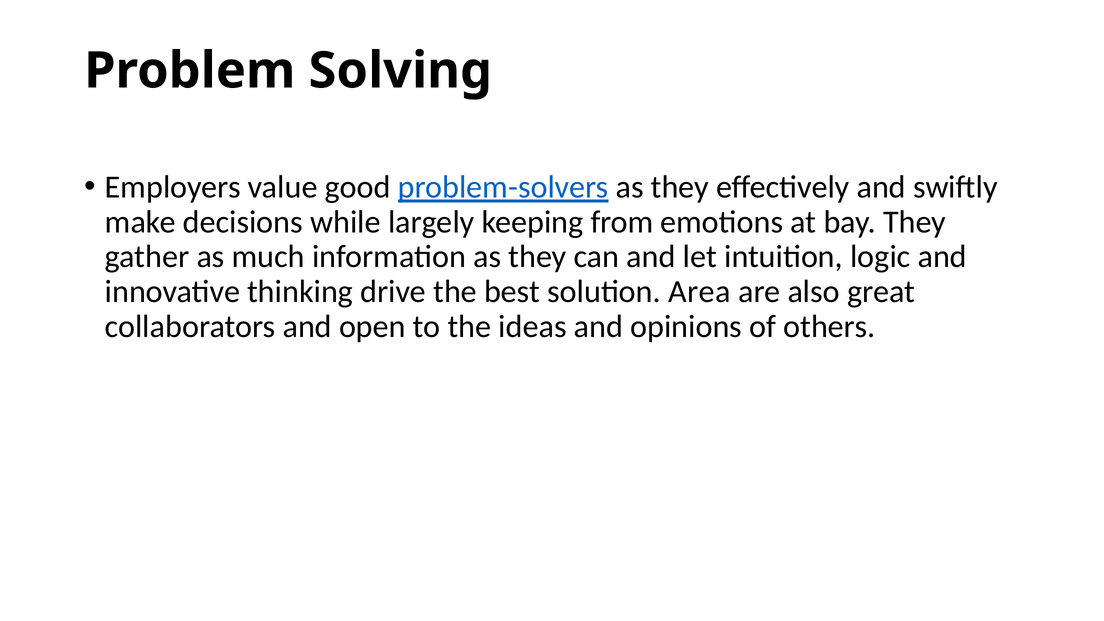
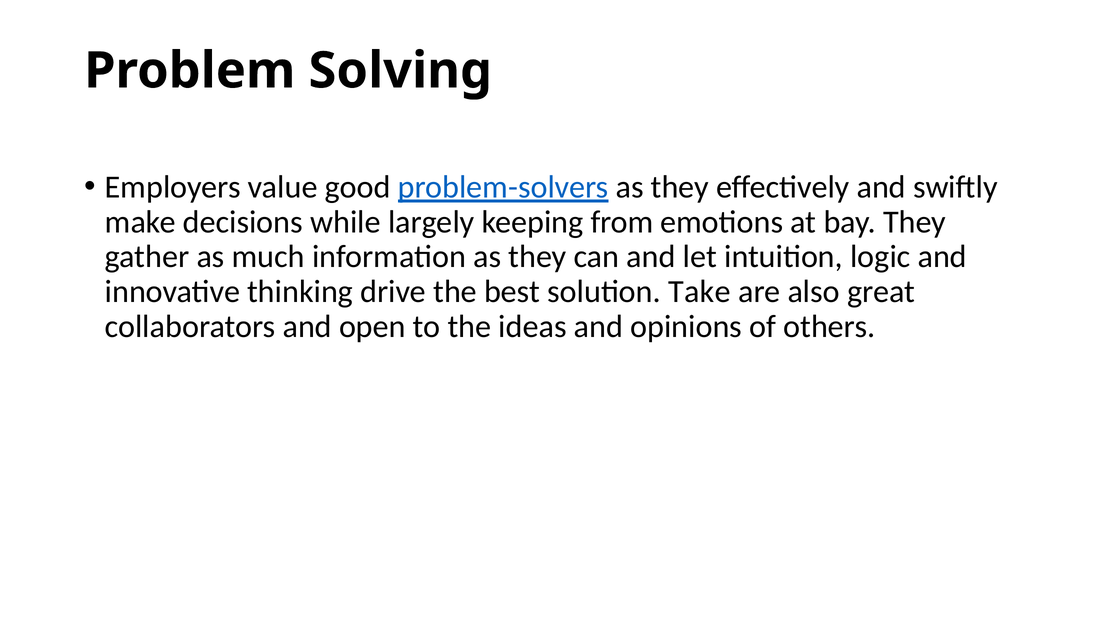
Area: Area -> Take (699, 292)
